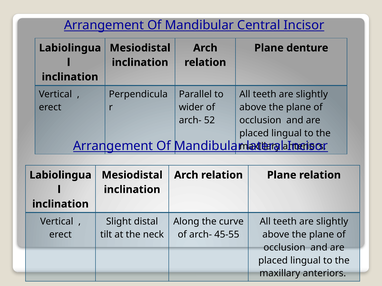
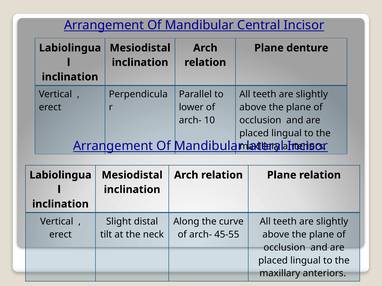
wider: wider -> lower (191, 108)
52: 52 -> 10 (209, 121)
